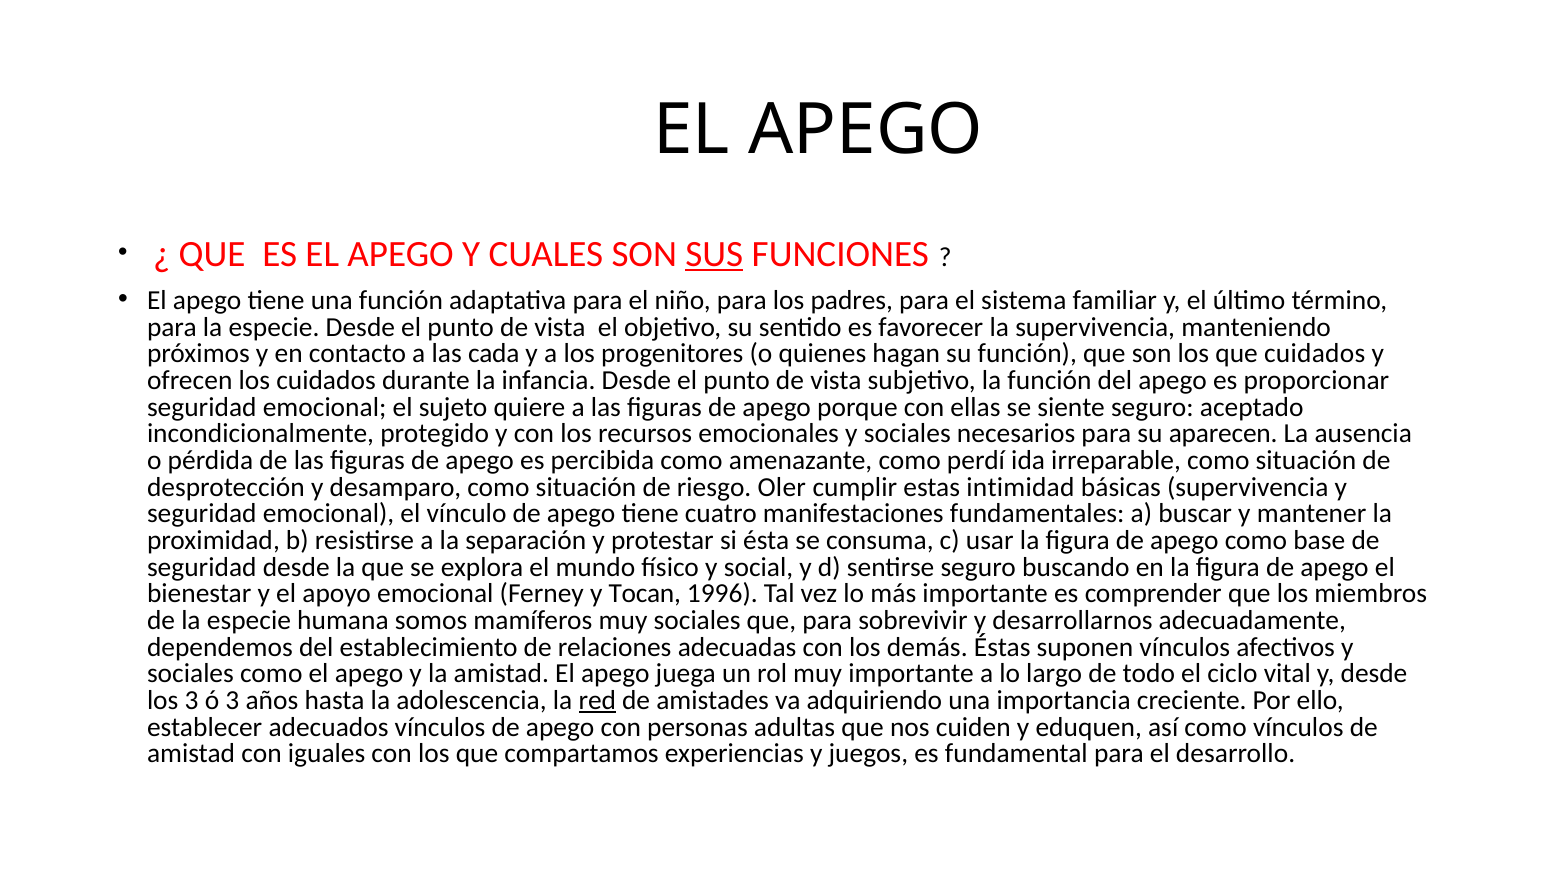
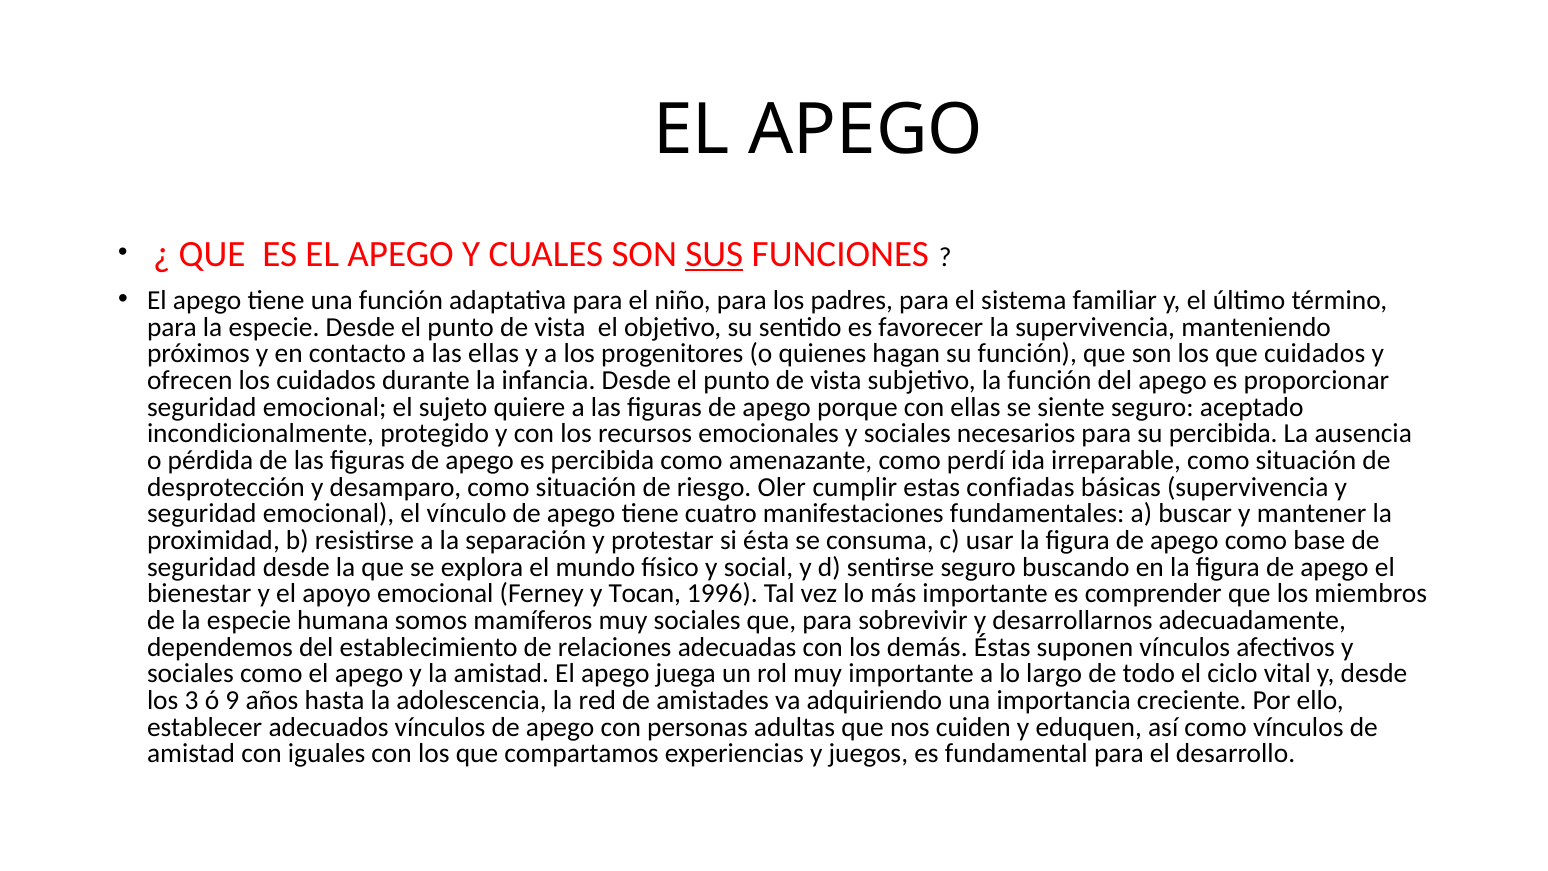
las cada: cada -> ellas (494, 354)
su aparecen: aparecen -> percibida (1223, 434)
intimidad: intimidad -> confiadas (1020, 487)
ó 3: 3 -> 9 (232, 700)
red underline: present -> none (597, 700)
